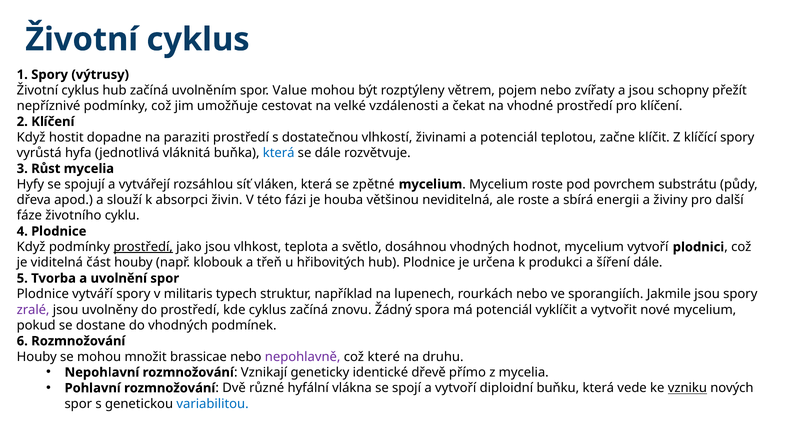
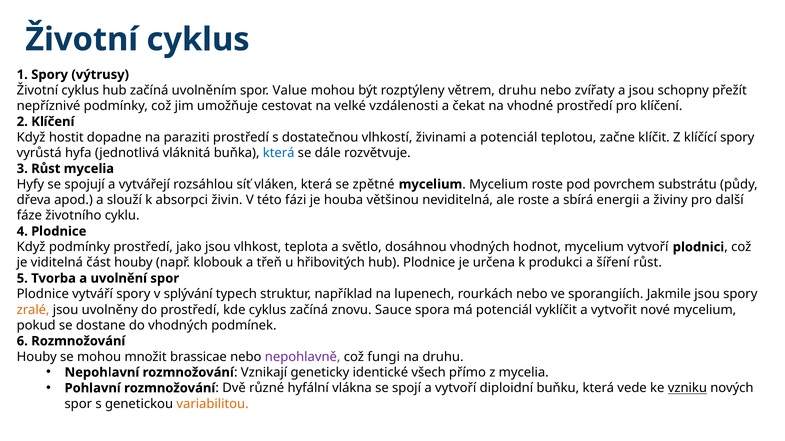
větrem pojem: pojem -> druhu (517, 90)
prostředí underline: present -> none (143, 247)
šíření dále: dále -> růst (648, 263)
militaris: militaris -> splývání (188, 294)
zralé colour: purple -> orange (33, 310)
Žádný: Žádný -> Sauce (393, 310)
které: které -> fungi (384, 357)
dřevě: dřevě -> všech (429, 373)
variabilitou colour: blue -> orange (213, 404)
